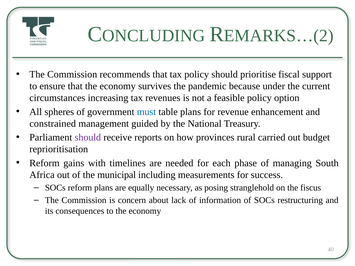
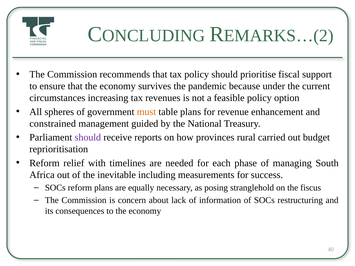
must colour: blue -> orange (146, 112)
gains: gains -> relief (74, 163)
municipal: municipal -> inevitable (117, 175)
